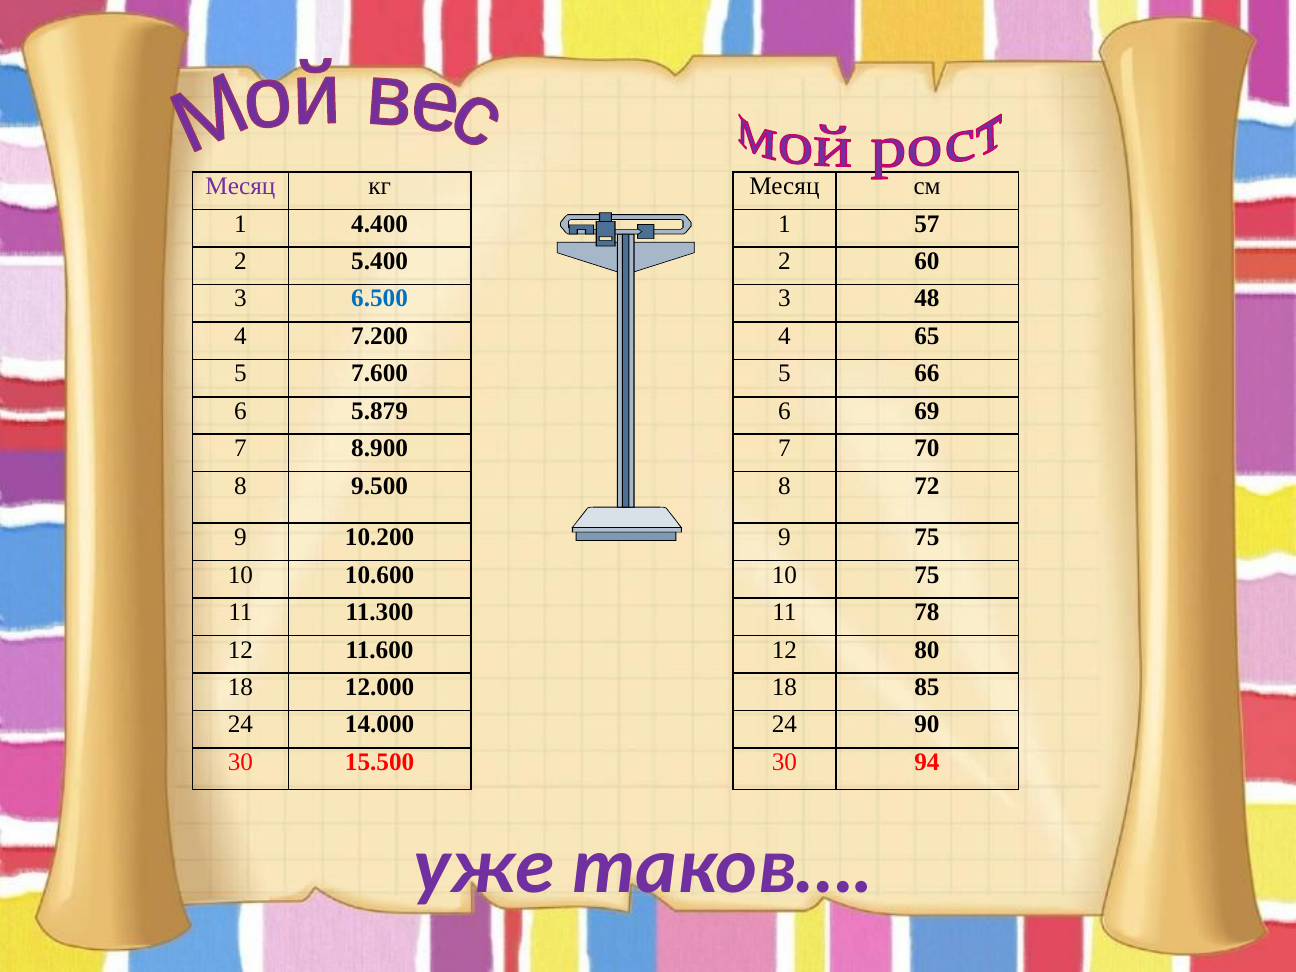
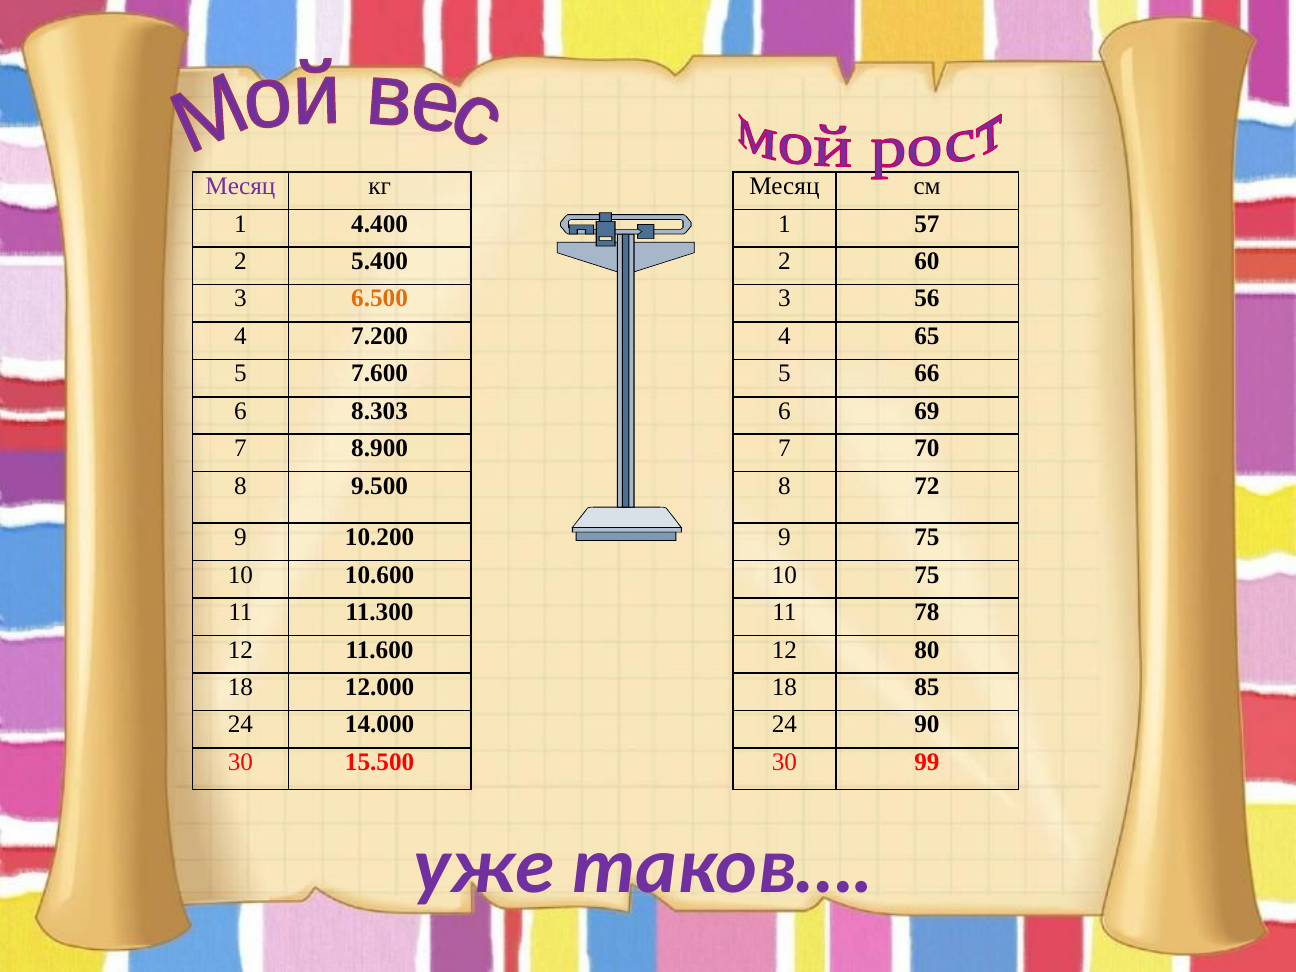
6.500 colour: blue -> orange (380, 299)
48: 48 -> 56 (927, 299)
5.879: 5.879 -> 8.303 (380, 411)
94: 94 -> 99 (927, 762)
